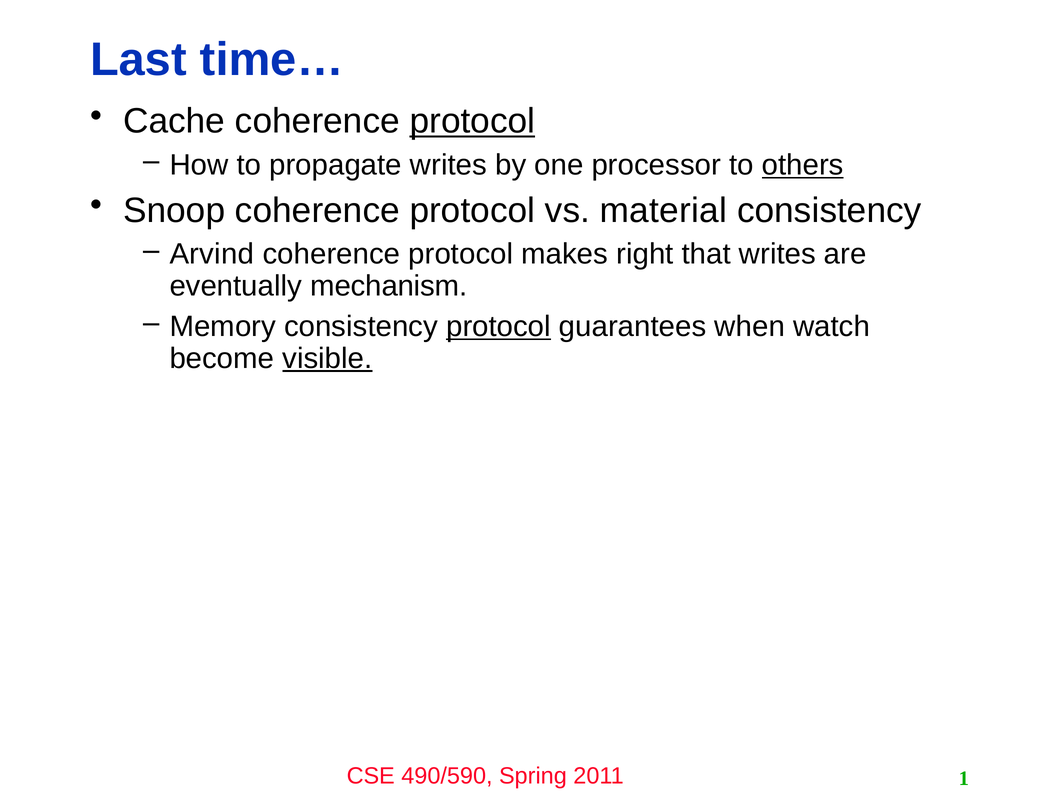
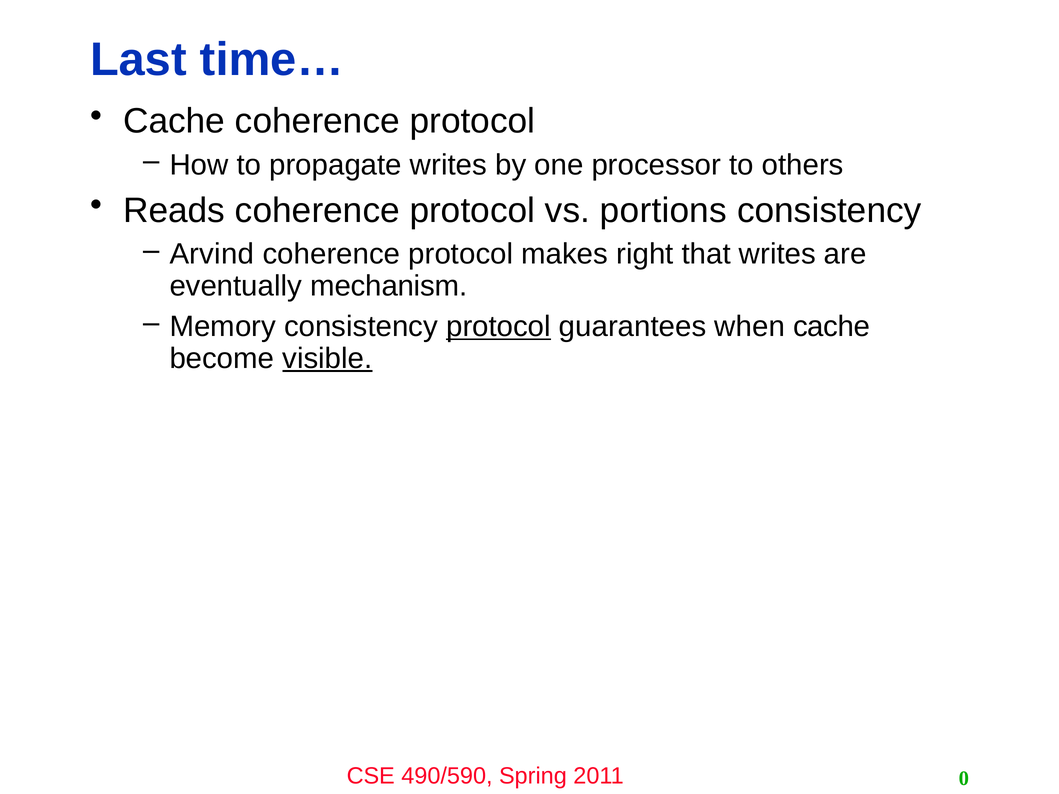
protocol underline: present -> none (472, 121)
others underline: present -> none (803, 165)
Snoop: Snoop -> Reads (174, 211)
material: material -> portions (663, 211)
when watch: watch -> cache (832, 327)
1: 1 -> 0 (964, 779)
